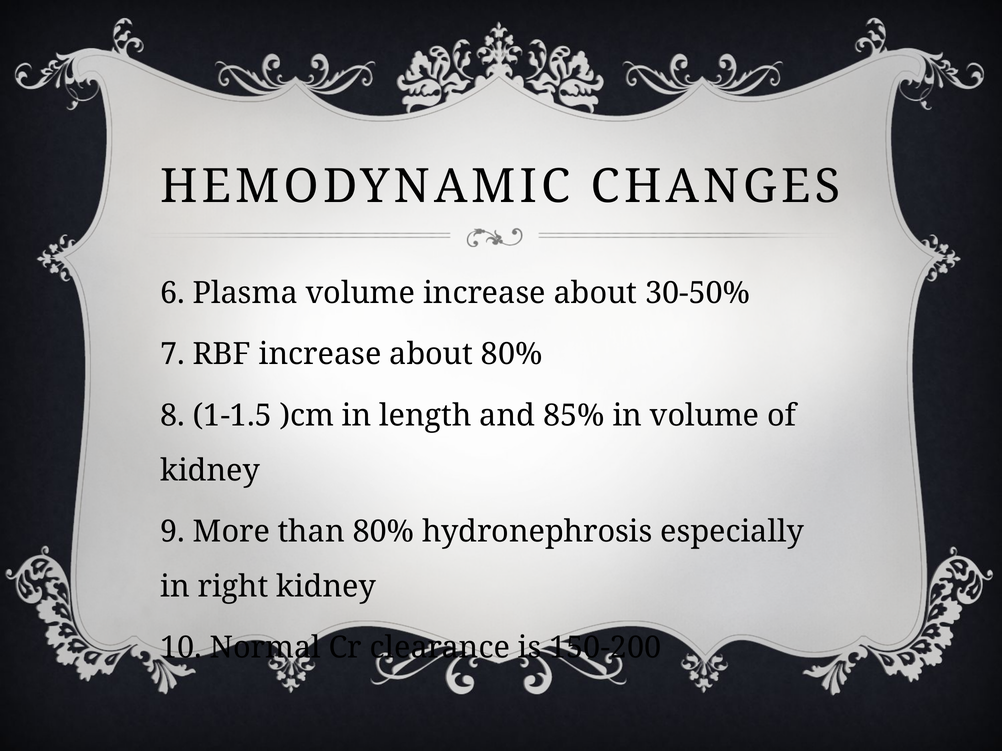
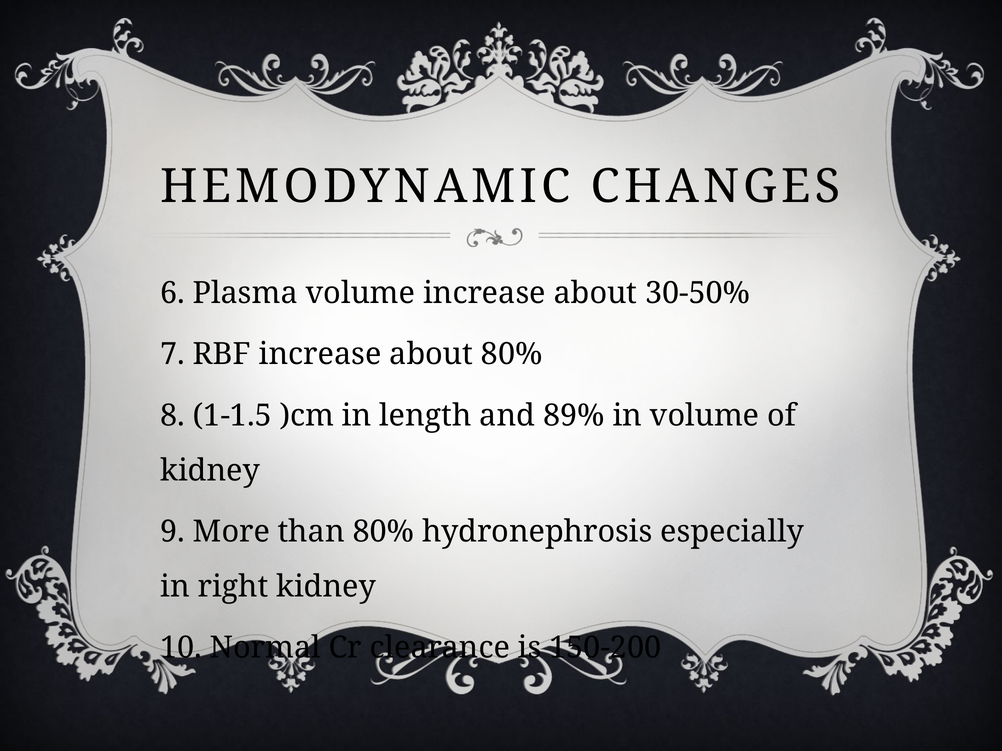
85%: 85% -> 89% (574, 416)
